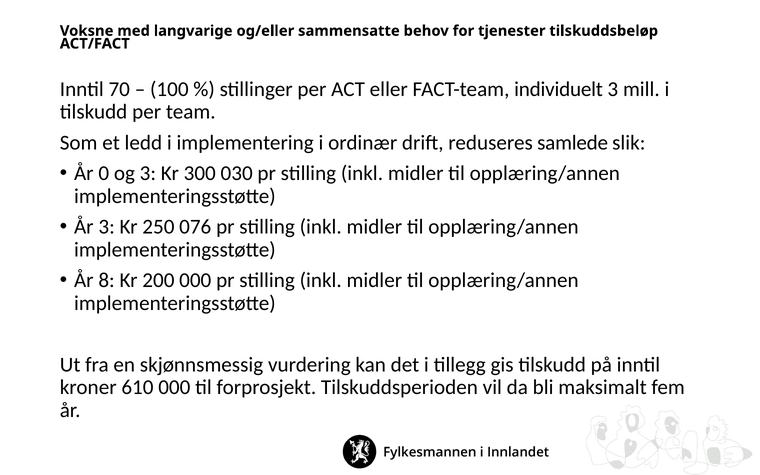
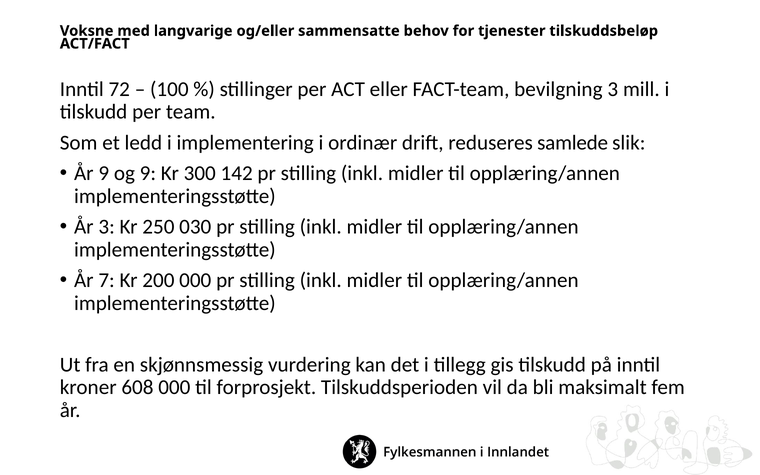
70: 70 -> 72 (119, 89)
individuelt: individuelt -> bevilgning (558, 89)
År 0: 0 -> 9 (104, 173)
og 3: 3 -> 9 (148, 173)
030: 030 -> 142 (237, 173)
076: 076 -> 030 (195, 227)
8: 8 -> 7 (107, 280)
610: 610 -> 608 (137, 388)
